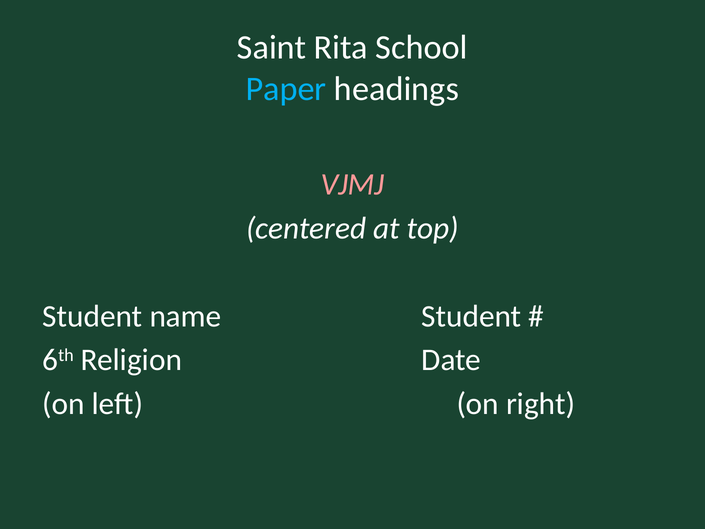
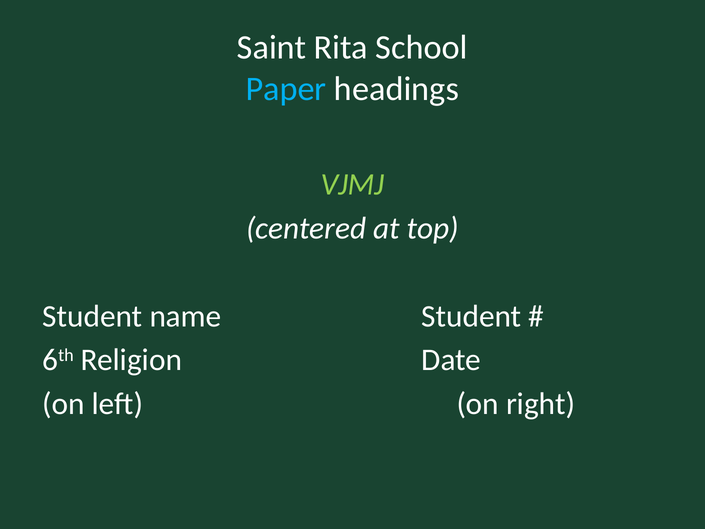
VJMJ colour: pink -> light green (353, 184)
